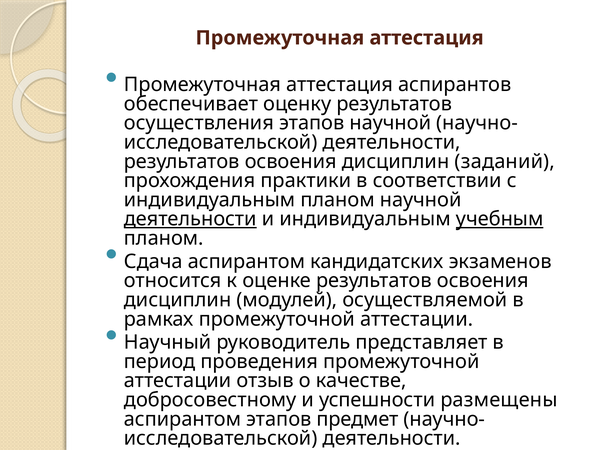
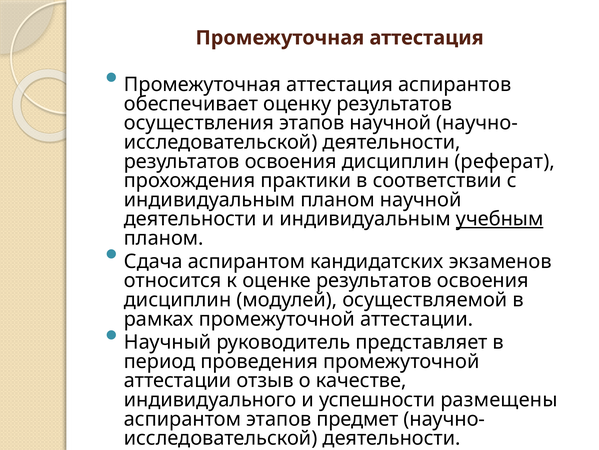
заданий: заданий -> реферат (505, 161)
деятельности underline: present -> none (190, 219)
добросовестному: добросовестному -> индивидуального (210, 399)
